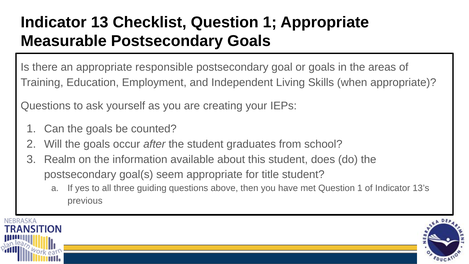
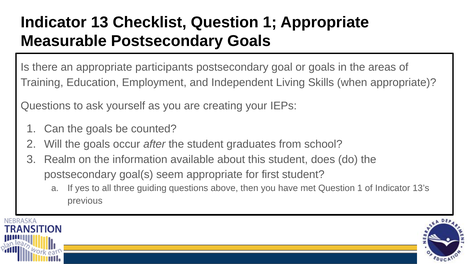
responsible: responsible -> participants (164, 67)
title: title -> first (270, 175)
